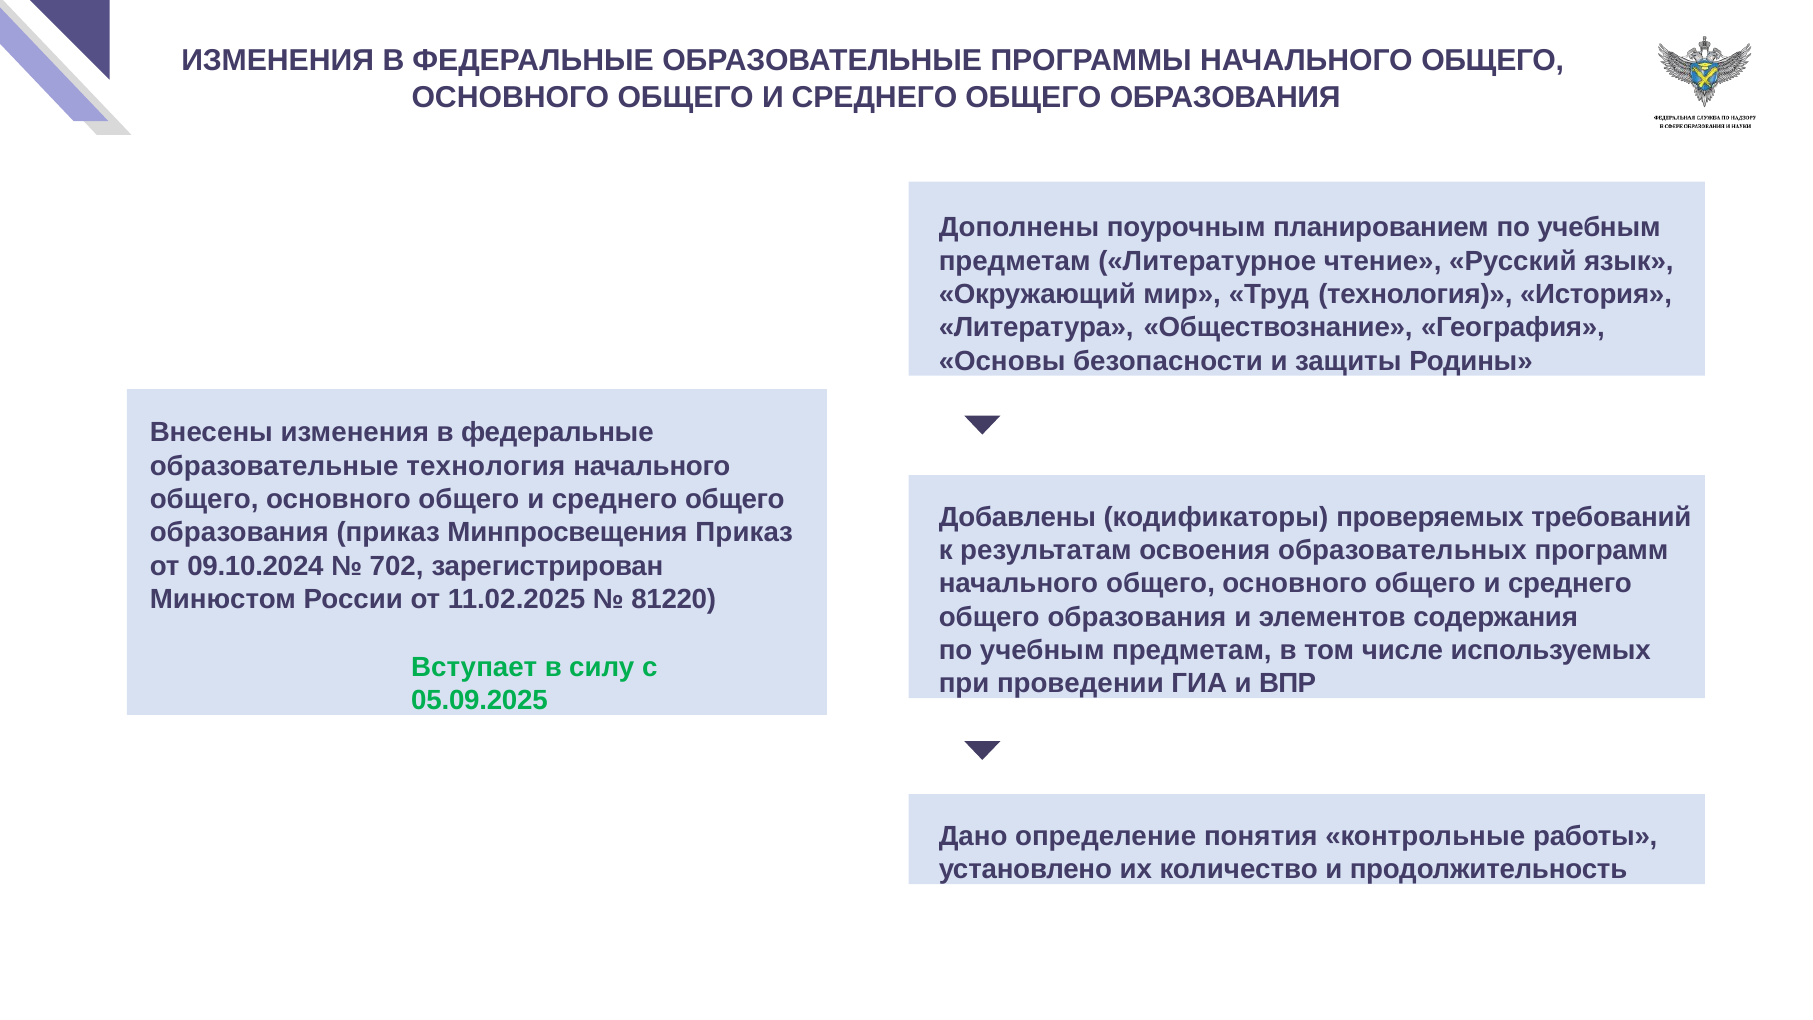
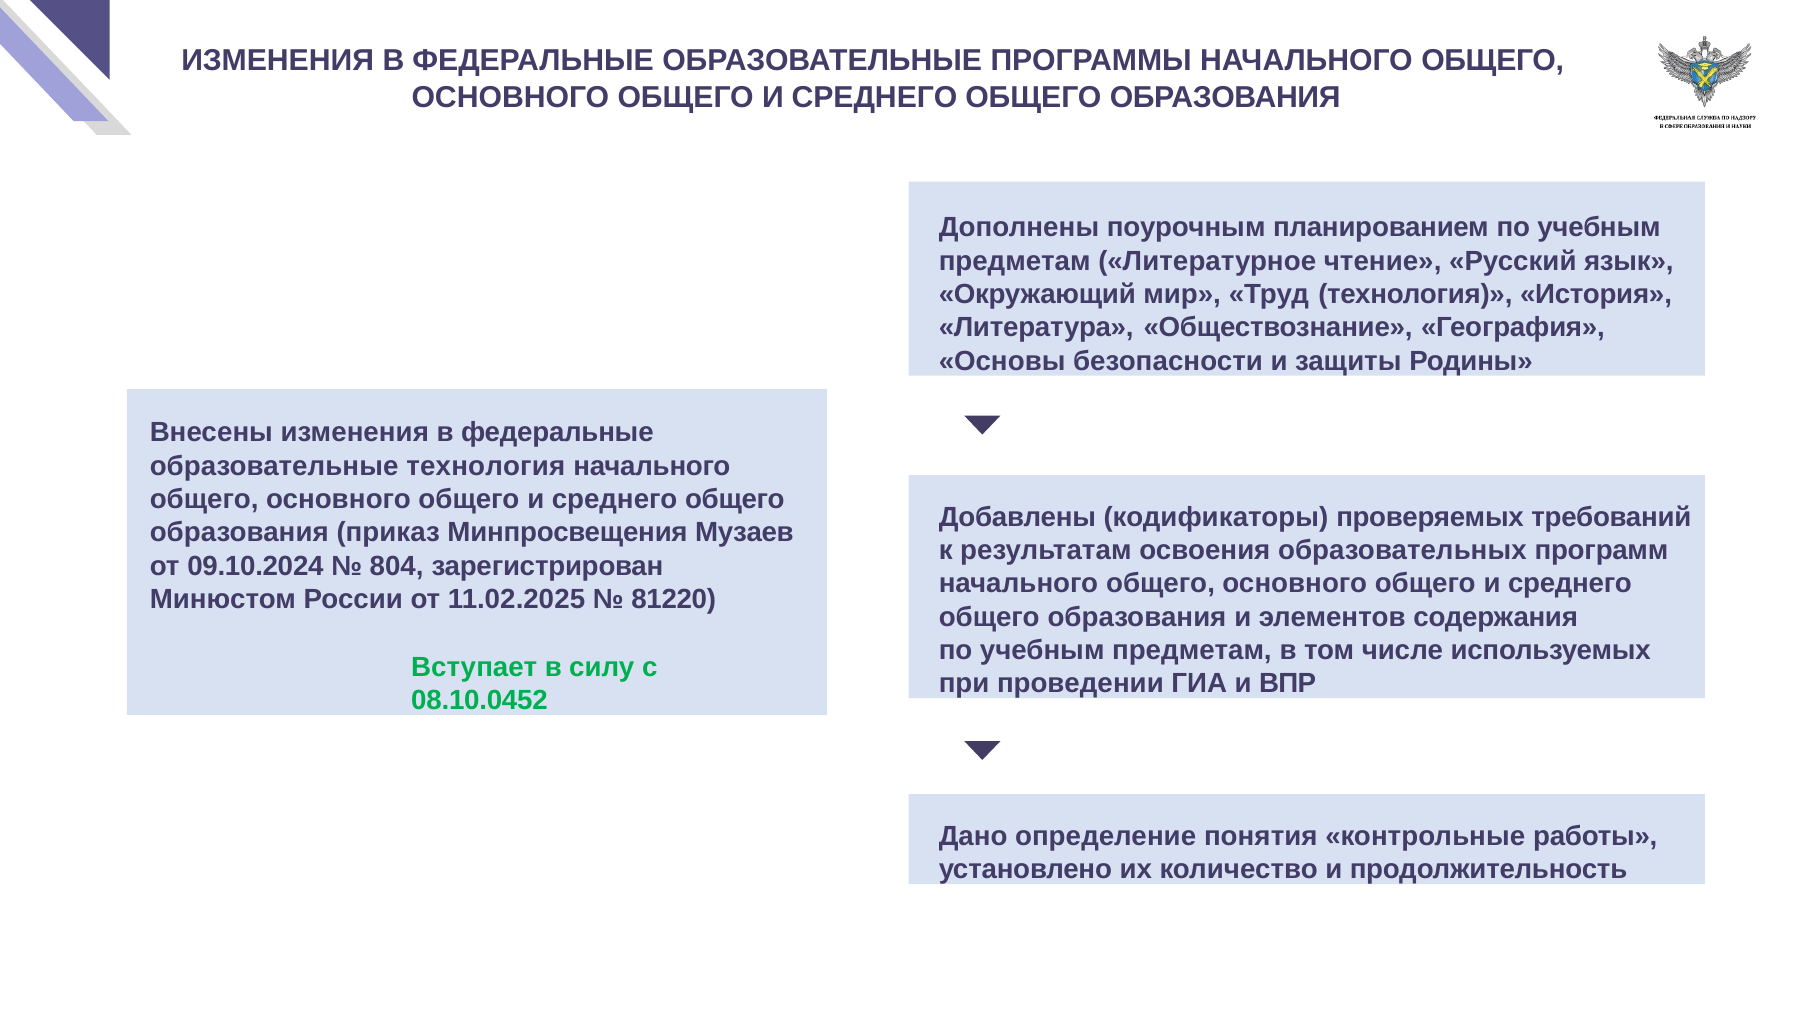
Минпросвещения Приказ: Приказ -> Музаев (744, 533)
702: 702 -> 804 (397, 566)
05.09.2025: 05.09.2025 -> 08.10.0452 (479, 700)
